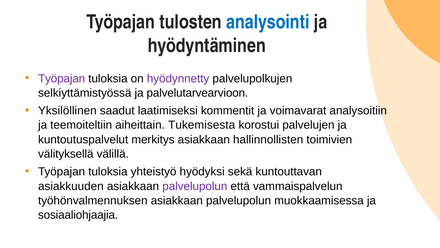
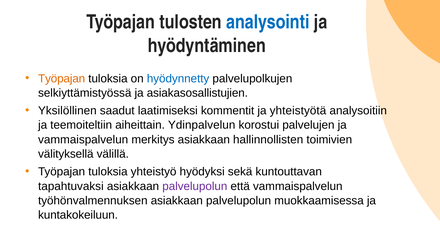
Työpajan colour: purple -> orange (62, 78)
hyödynnetty colour: purple -> blue (178, 78)
palvelutarvearvioon: palvelutarvearvioon -> asiakasosallistujien (197, 93)
voimavarat: voimavarat -> yhteistyötä (298, 110)
Tukemisesta: Tukemisesta -> Ydinpalvelun (202, 125)
kuntoutuspalvelut: kuntoutuspalvelut -> vammaispalvelun (83, 139)
asiakkuuden: asiakkuuden -> tapahtuvaksi (71, 186)
sosiaaliohjaajia: sosiaaliohjaajia -> kuntakokeiluun (78, 215)
